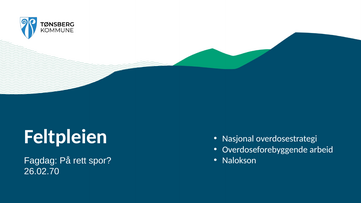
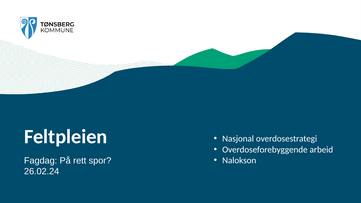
26.02.70: 26.02.70 -> 26.02.24 (42, 171)
